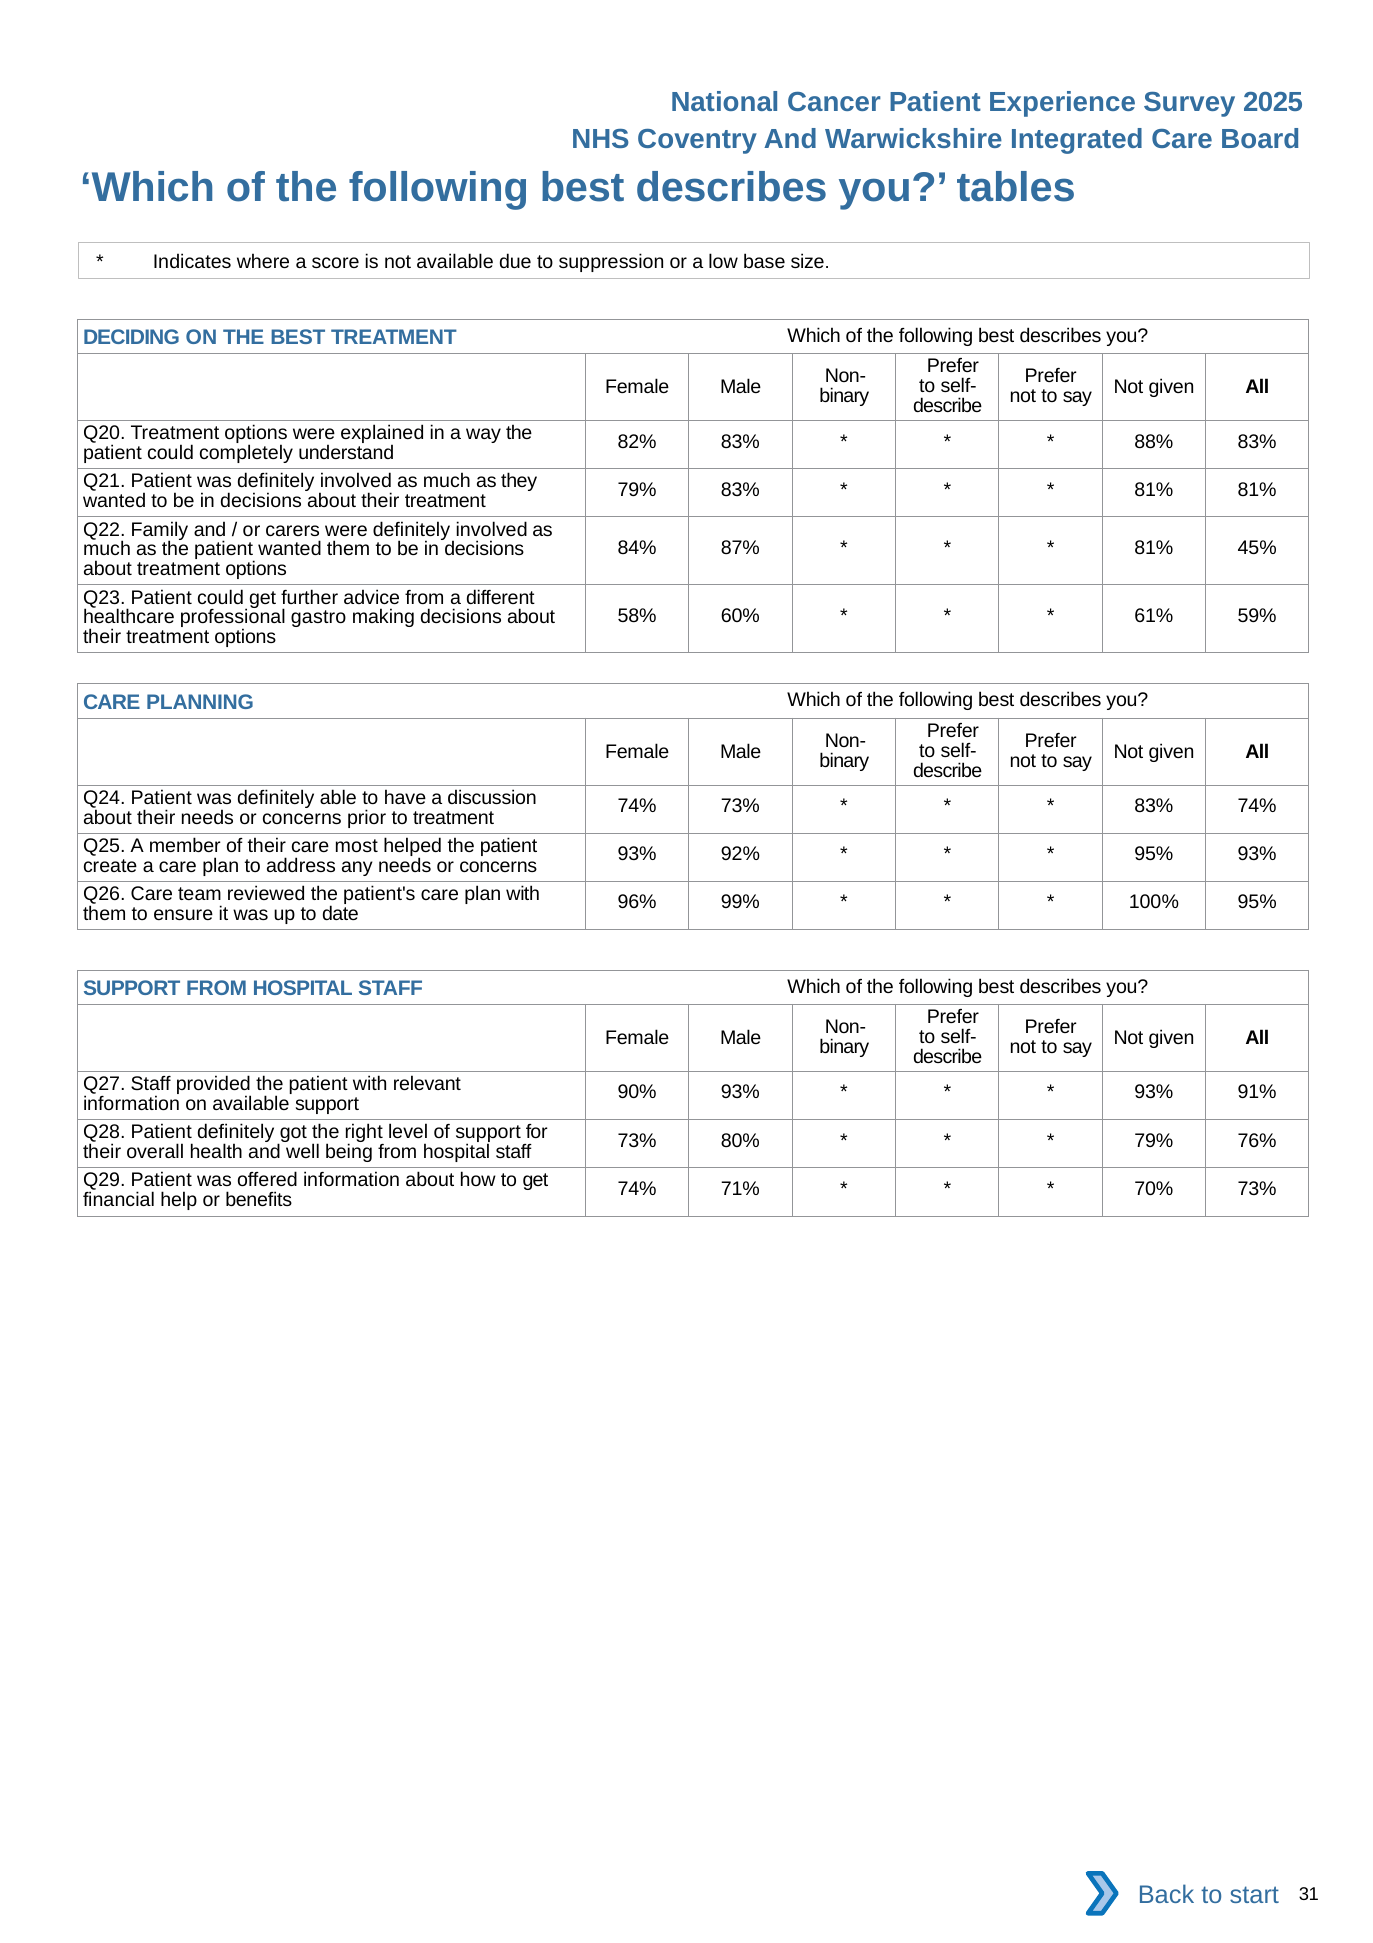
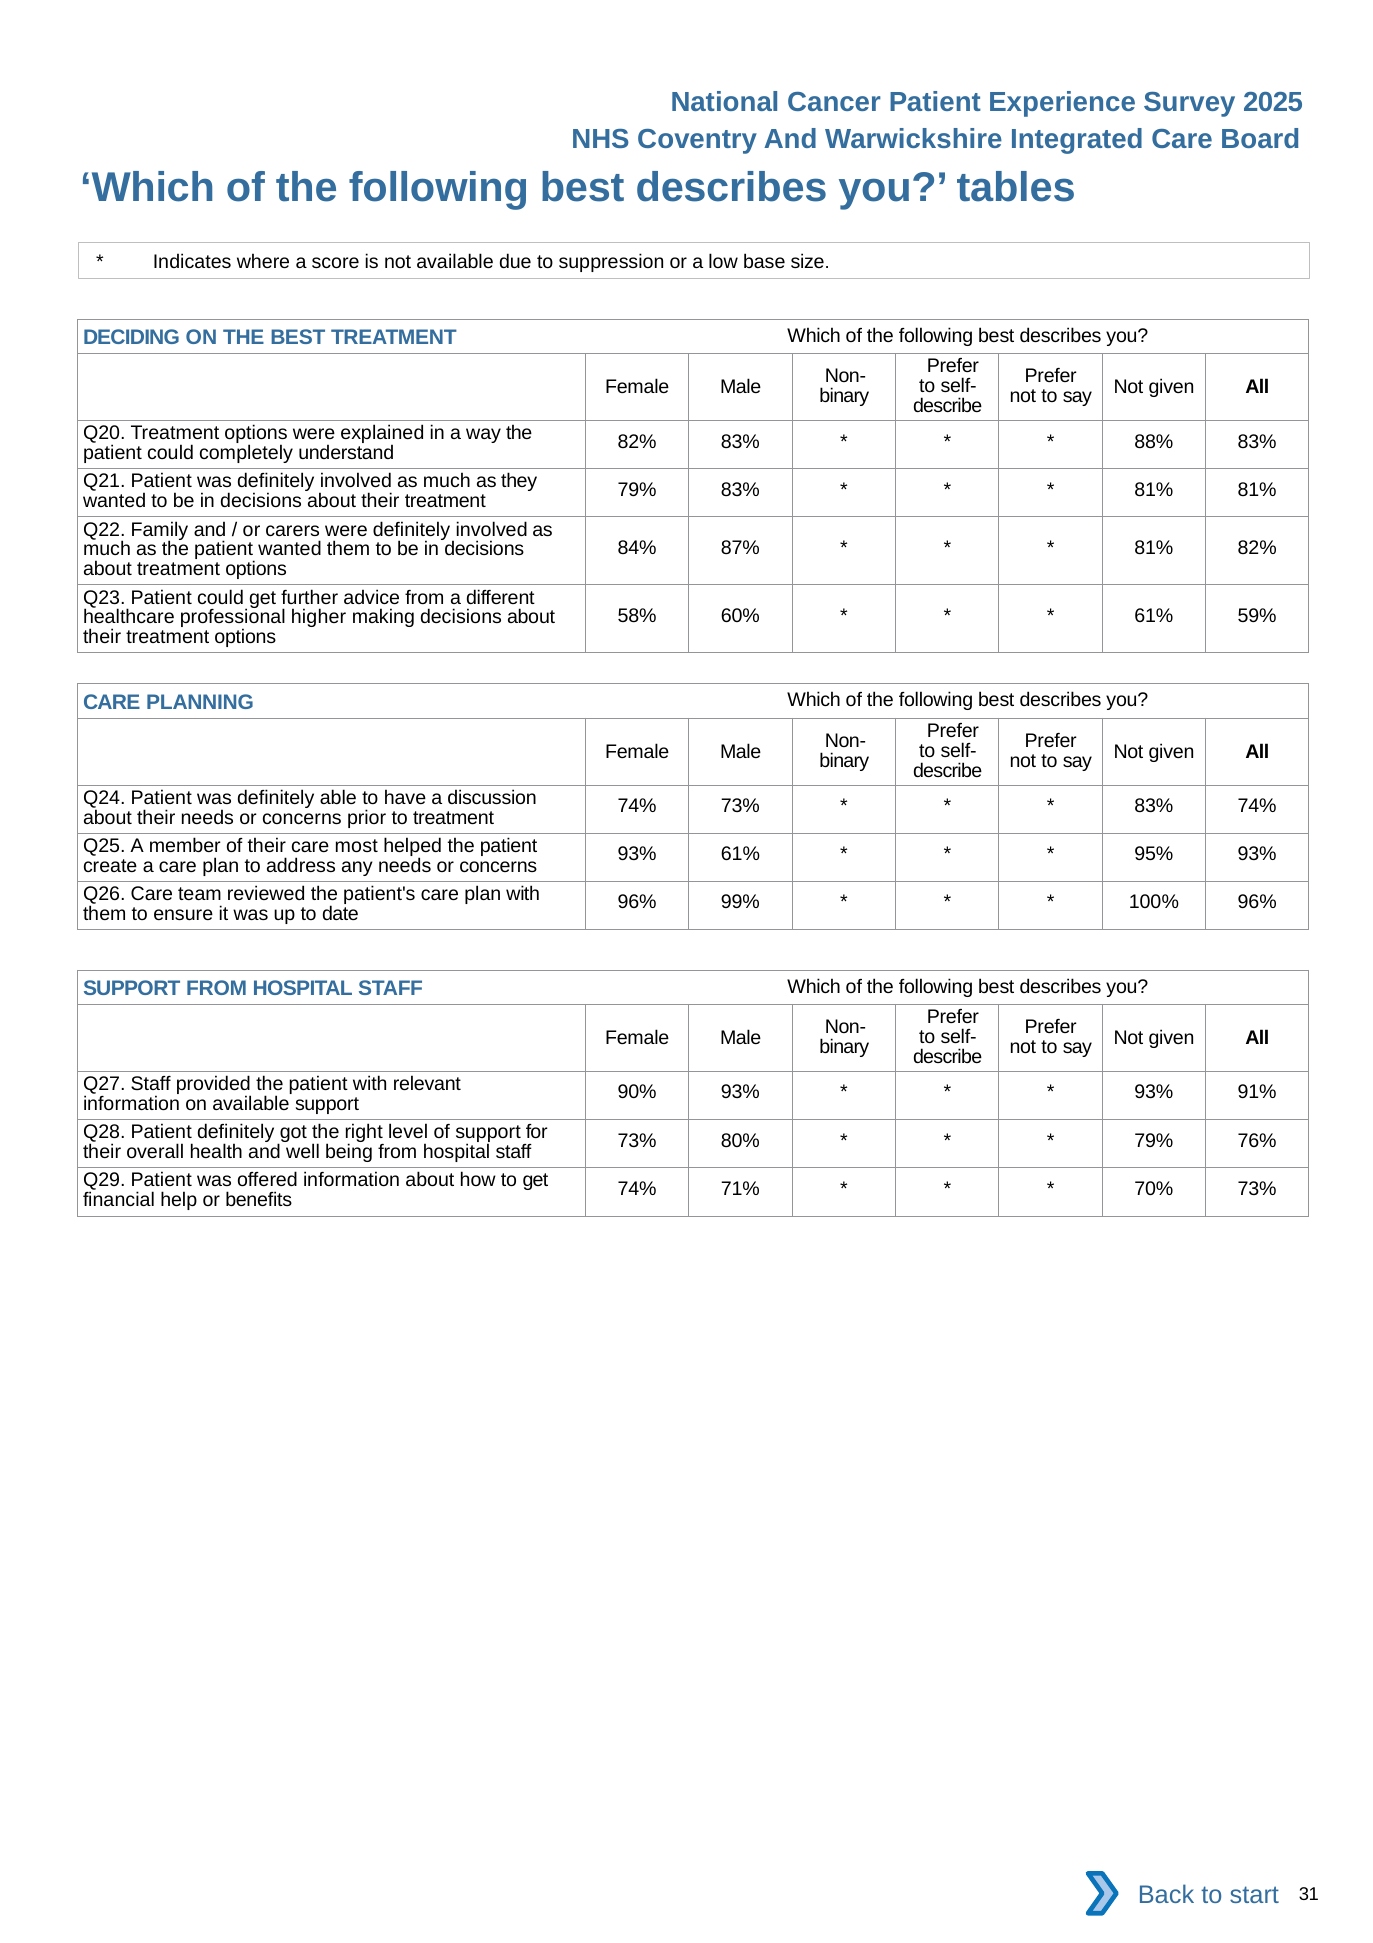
81% 45%: 45% -> 82% (1257, 548)
gastro: gastro -> higher (319, 617)
93% 92%: 92% -> 61% (740, 854)
100% 95%: 95% -> 96% (1257, 902)
